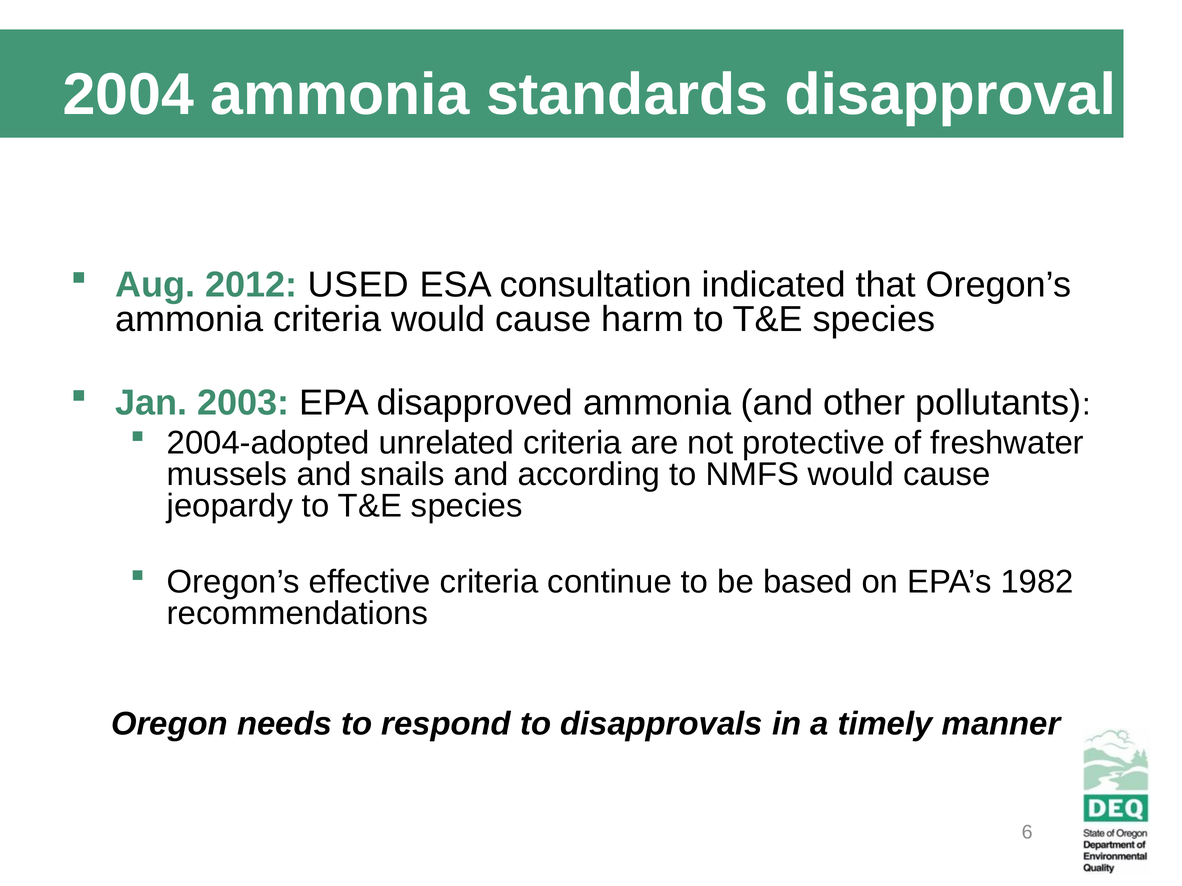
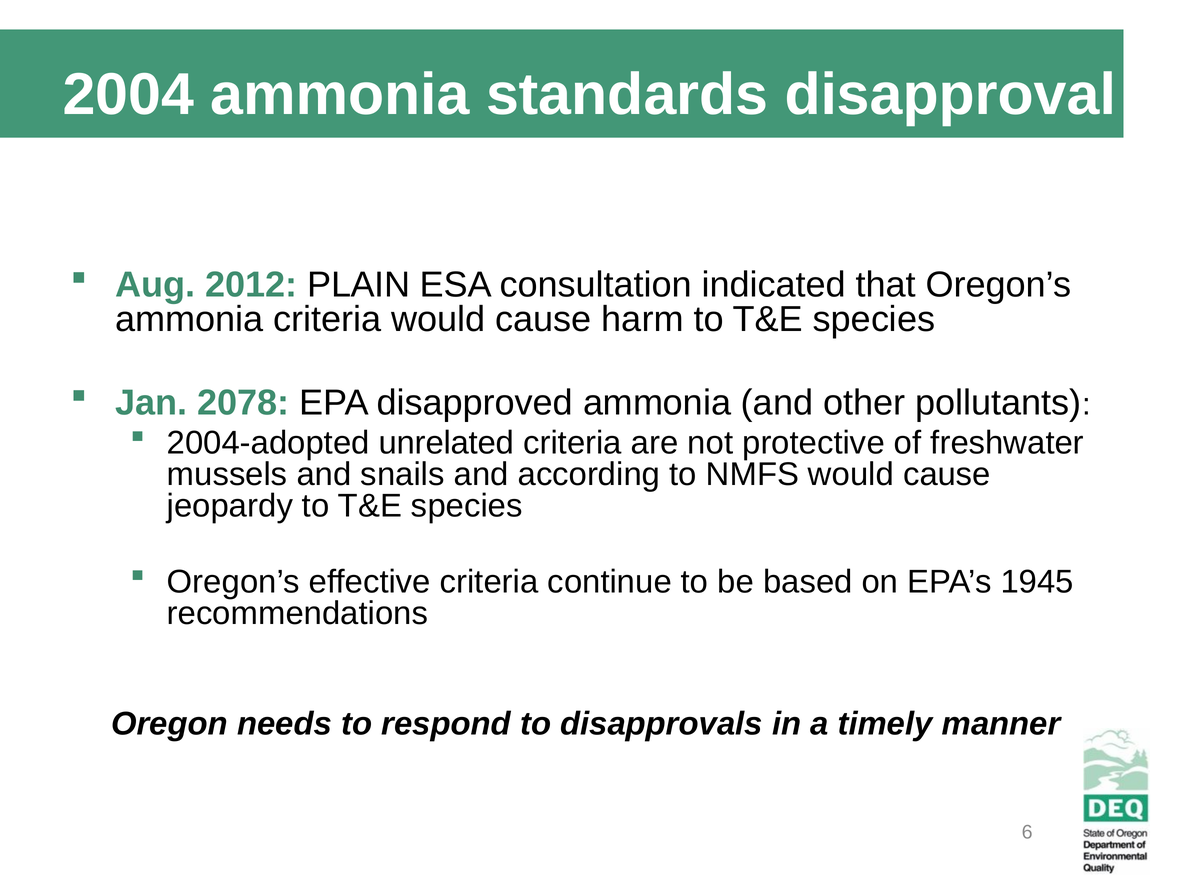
USED: USED -> PLAIN (359, 285)
2003: 2003 -> 2078 (243, 403)
1982: 1982 -> 1945 (1037, 582)
